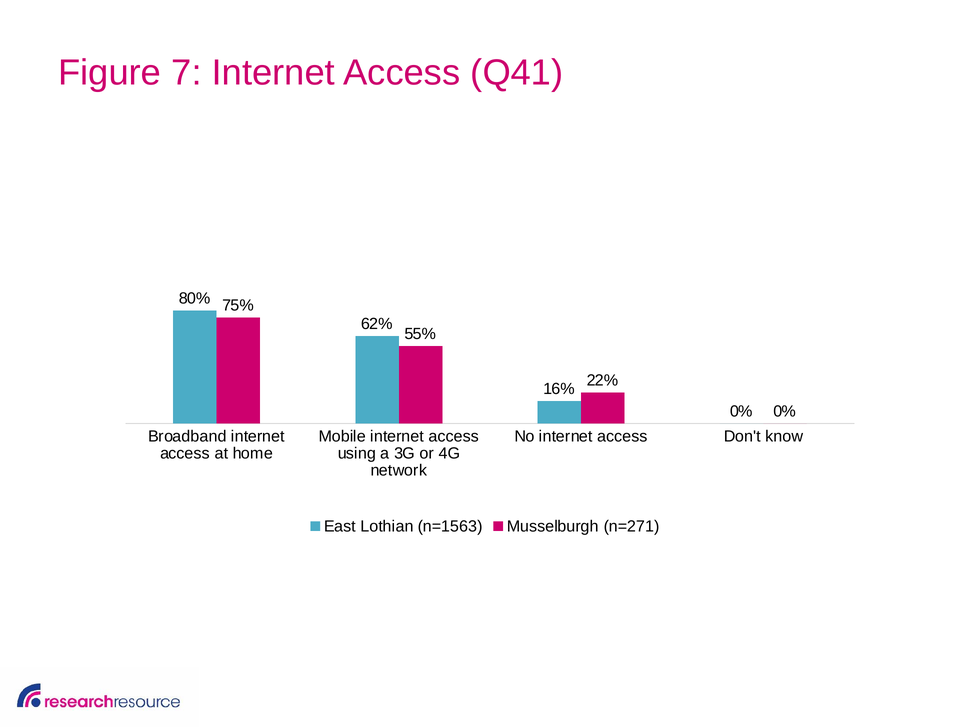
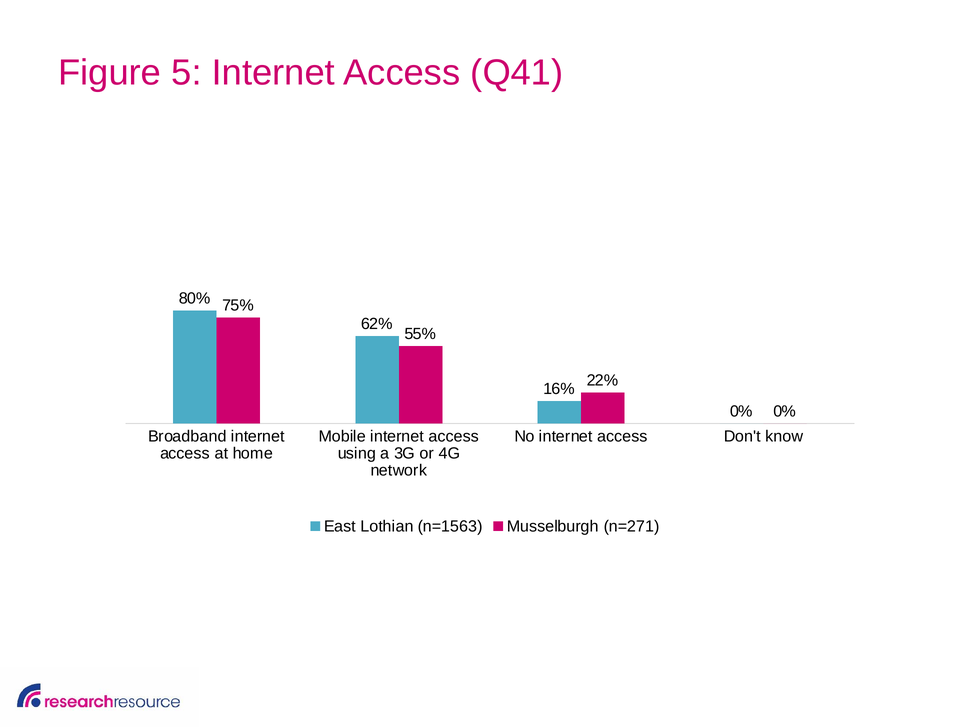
7: 7 -> 5 (186, 73)
